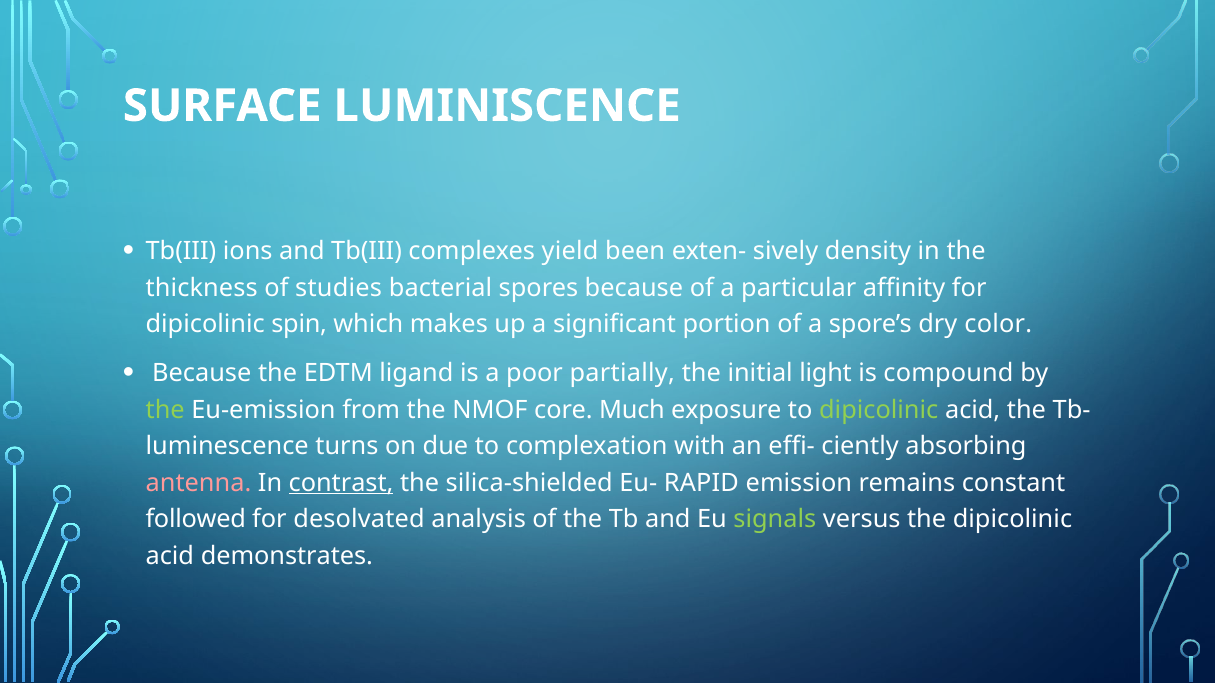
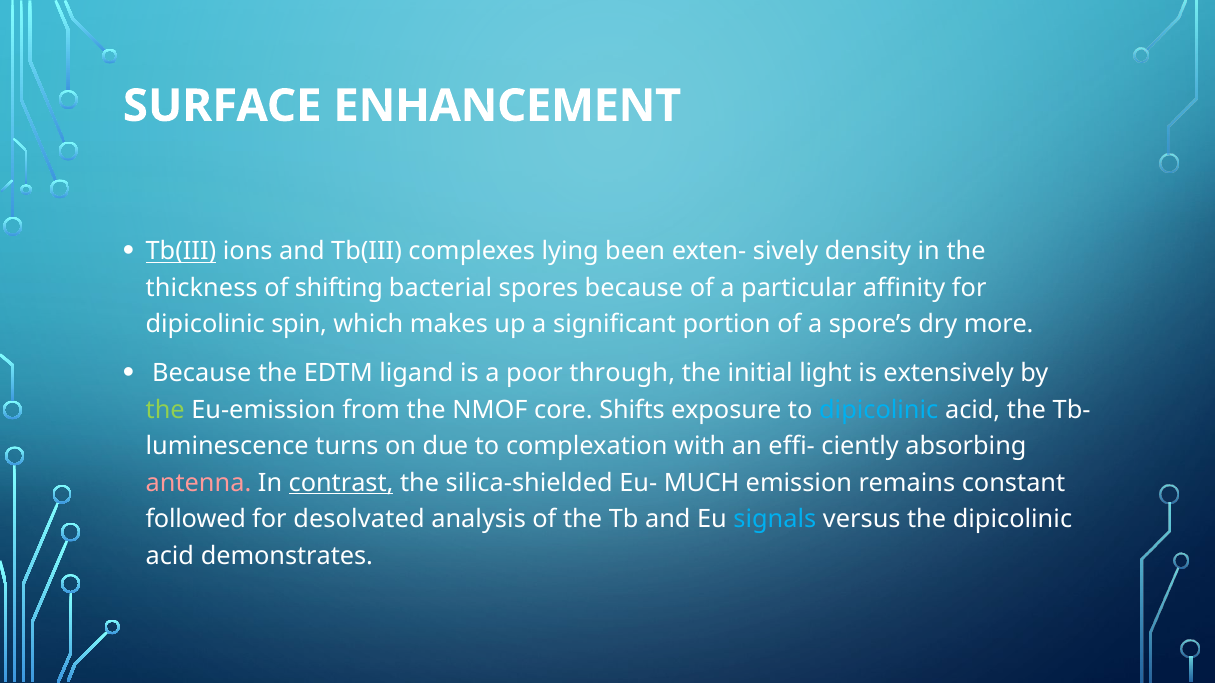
LUMINISCENCE: LUMINISCENCE -> ENHANCEMENT (507, 106)
Tb(III underline: none -> present (181, 252)
yield: yield -> lying (570, 252)
studies: studies -> shifting (339, 288)
color: color -> more (999, 325)
partially: partially -> through (622, 374)
compound: compound -> extensively (949, 374)
Much: Much -> Shifts (632, 410)
dipicolinic colour: light green -> light blue (879, 410)
RAPID: RAPID -> MUCH (702, 483)
signals colour: light green -> light blue (775, 520)
